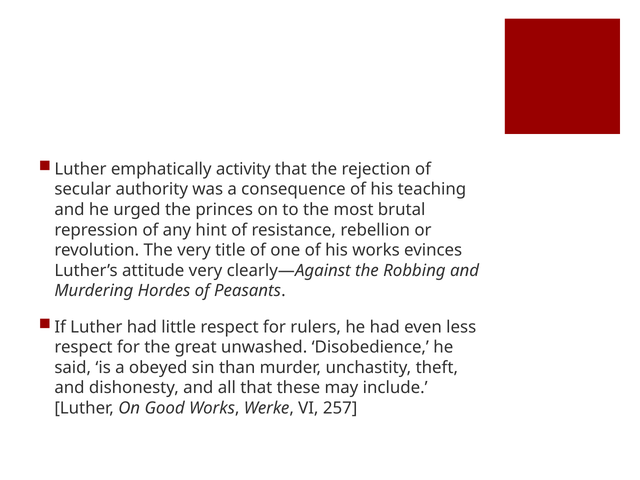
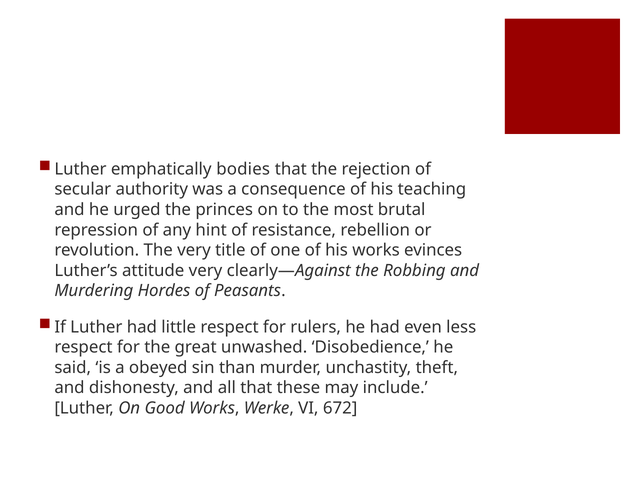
activity: activity -> bodies (243, 169)
257: 257 -> 672 (340, 408)
